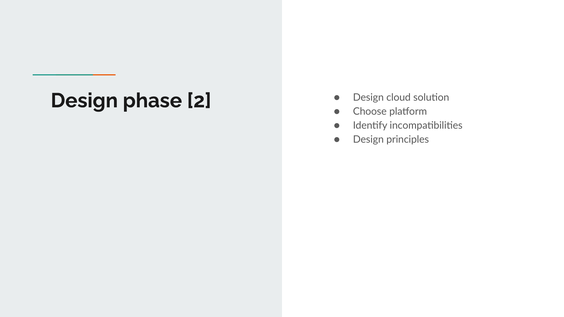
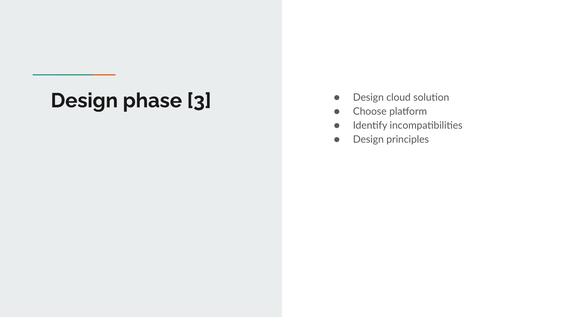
2: 2 -> 3 (199, 101)
